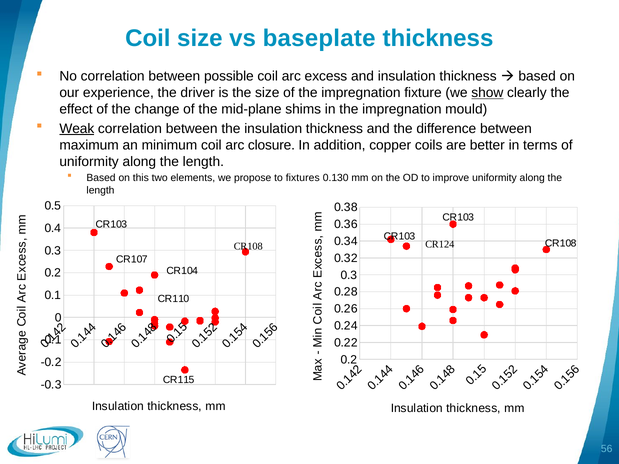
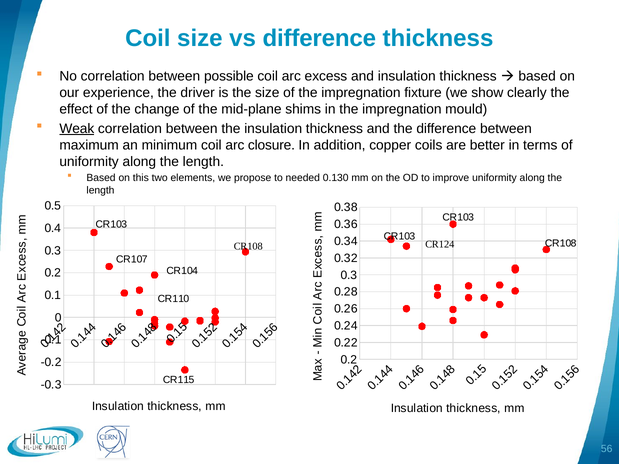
vs baseplate: baseplate -> difference (319, 38)
show underline: present -> none (487, 93)
fixtures: fixtures -> needed (303, 178)
